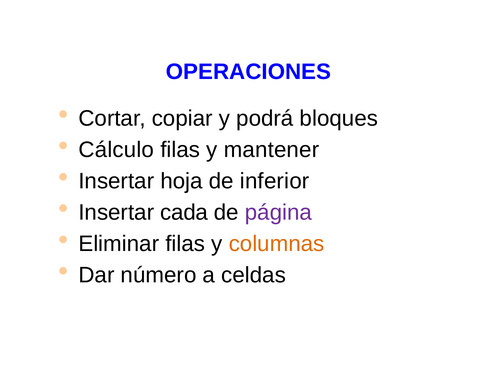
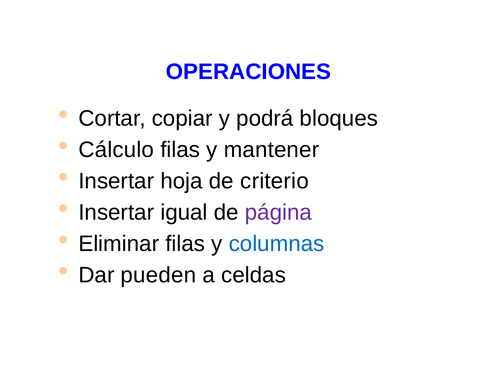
inferior: inferior -> criterio (275, 181)
cada: cada -> igual (184, 212)
columnas colour: orange -> blue (277, 243)
número: número -> pueden (158, 275)
